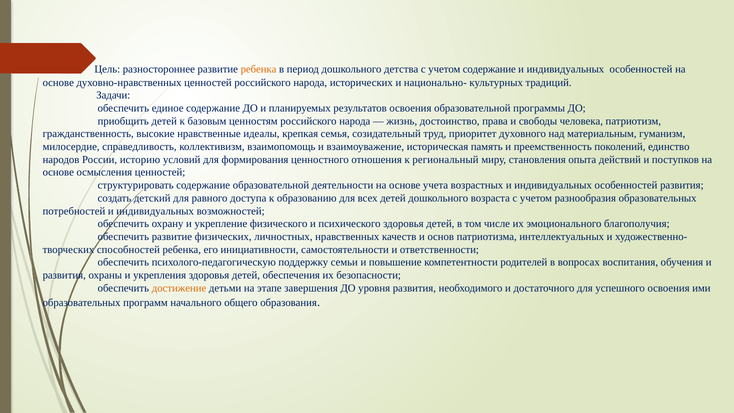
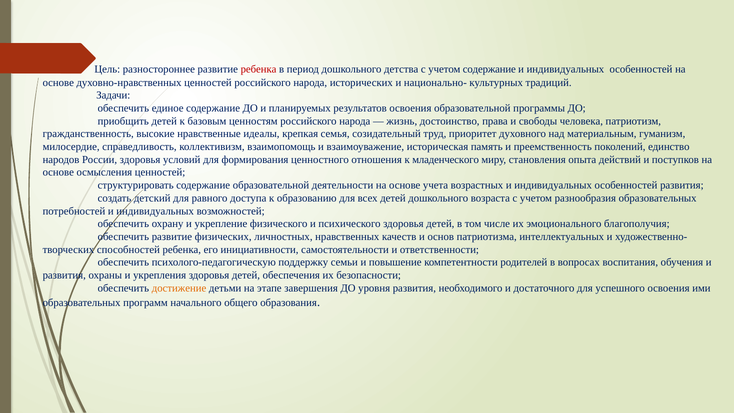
ребенка colour: orange -> red (259, 69)
России историю: историю -> здоровья (140, 160)
региональный: региональный -> младенческого (446, 160)
